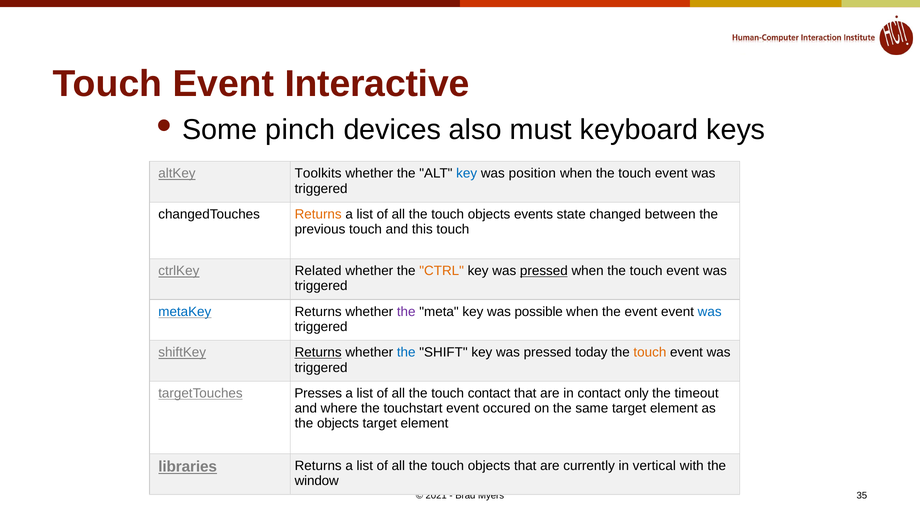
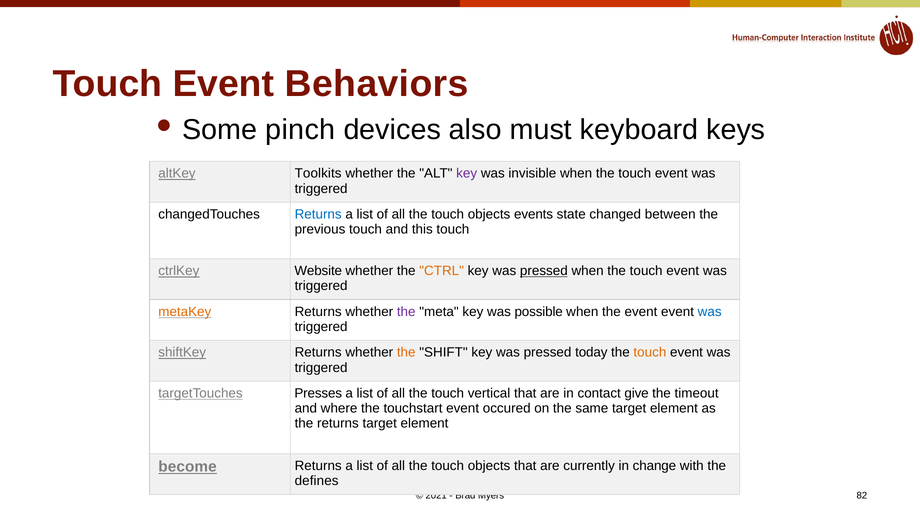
Interactive: Interactive -> Behaviors (377, 84)
key colour: blue -> purple (467, 173)
position: position -> invisible (532, 173)
Returns colour: orange -> blue (318, 214)
Related: Related -> Website (318, 271)
metaKey colour: blue -> orange (185, 311)
Returns underline: present -> none (318, 352)
the colour: blue -> orange (406, 352)
touch contact: contact -> vertical (489, 393)
only: only -> give (637, 393)
the objects: objects -> returns (338, 423)
libraries: libraries -> become (188, 466)
vertical: vertical -> change (654, 465)
window: window -> defines (317, 481)
35: 35 -> 82 (862, 495)
